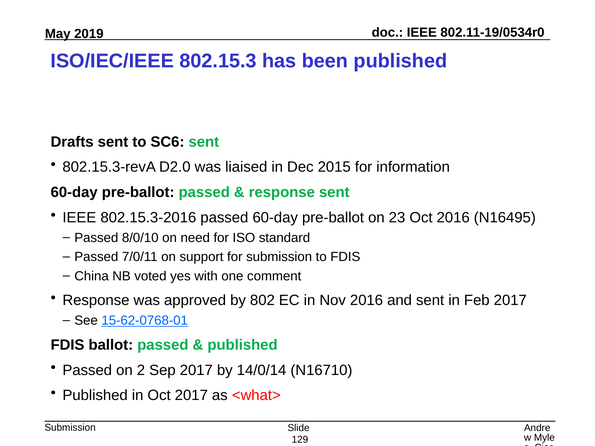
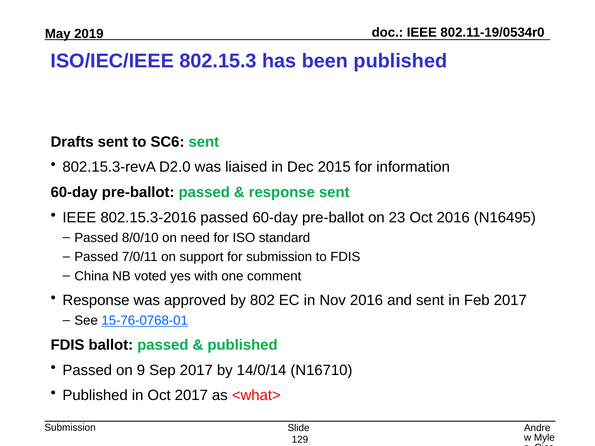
15-62-0768-01: 15-62-0768-01 -> 15-76-0768-01 (145, 321)
2: 2 -> 9 (141, 370)
